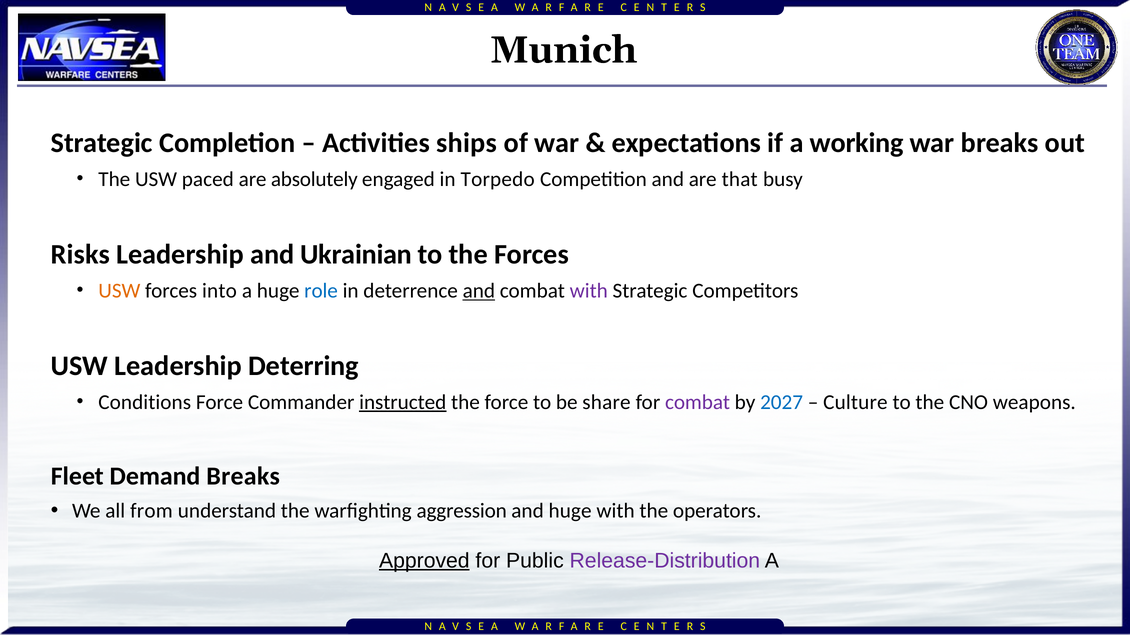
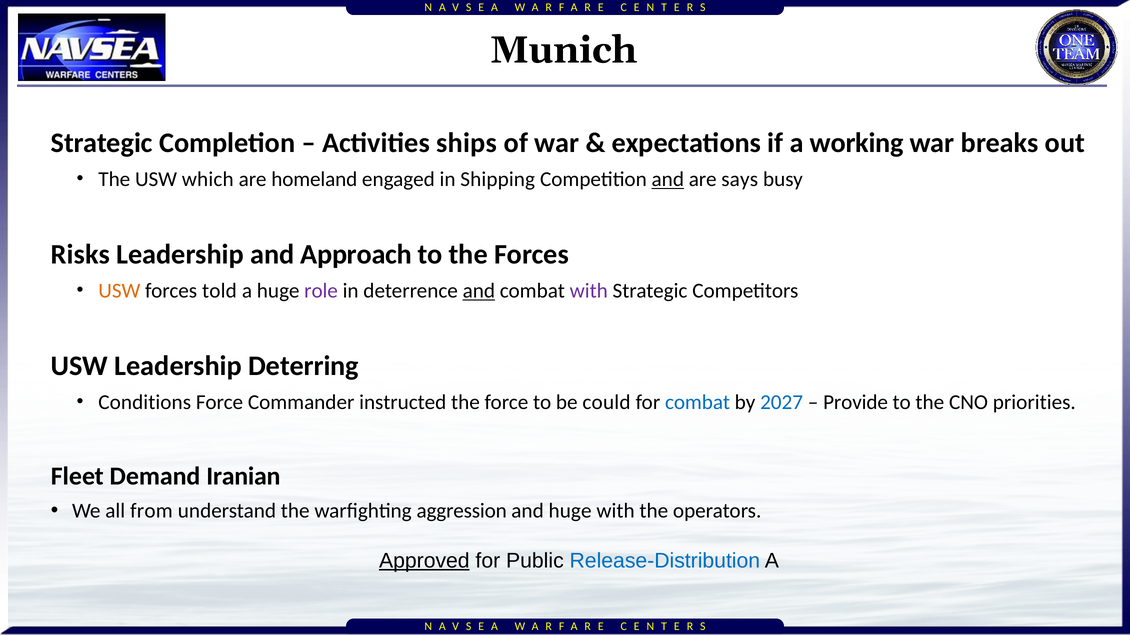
paced: paced -> which (208, 180)
absolutely: absolutely -> homeland (314, 180)
Torpedo: Torpedo -> Shipping (498, 180)
and underline: none -> present (668, 180)
that: that -> says (740, 180)
Ukrainian: Ukrainian -> Approach (356, 255)
into: into -> told (219, 291)
role colour: blue -> purple (321, 291)
instructed underline: present -> none (403, 403)
share: share -> could (606, 403)
combat colour: purple -> blue (698, 403)
Culture: Culture -> Provide (856, 403)
weapons: weapons -> priorities (1034, 403)
Demand Breaks: Breaks -> Iranian (243, 476)
Release-Distribution colour: purple -> blue (665, 561)
